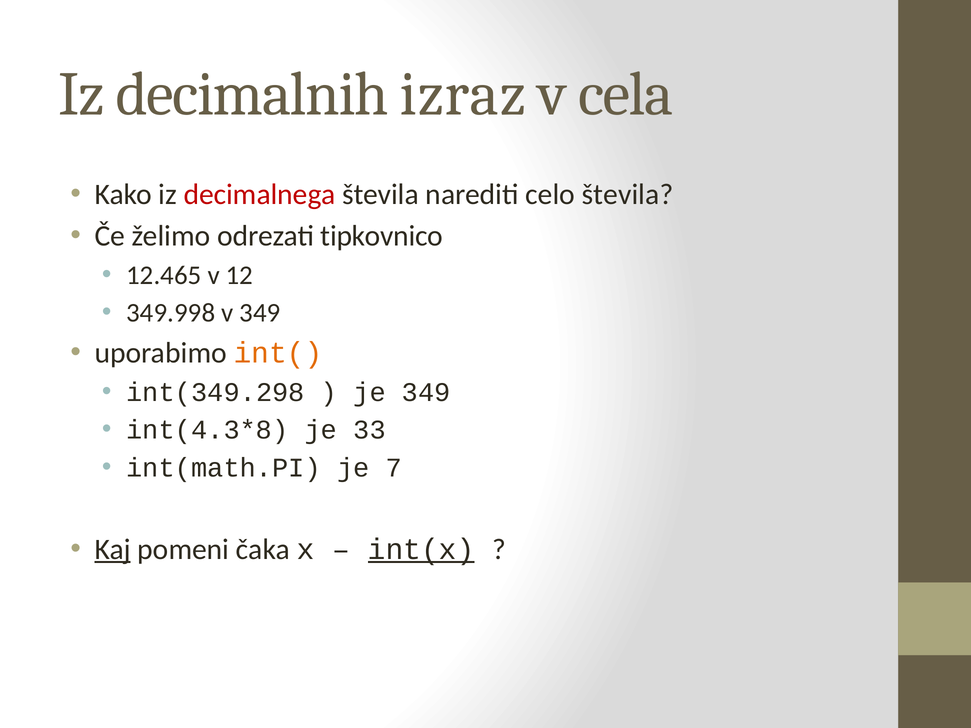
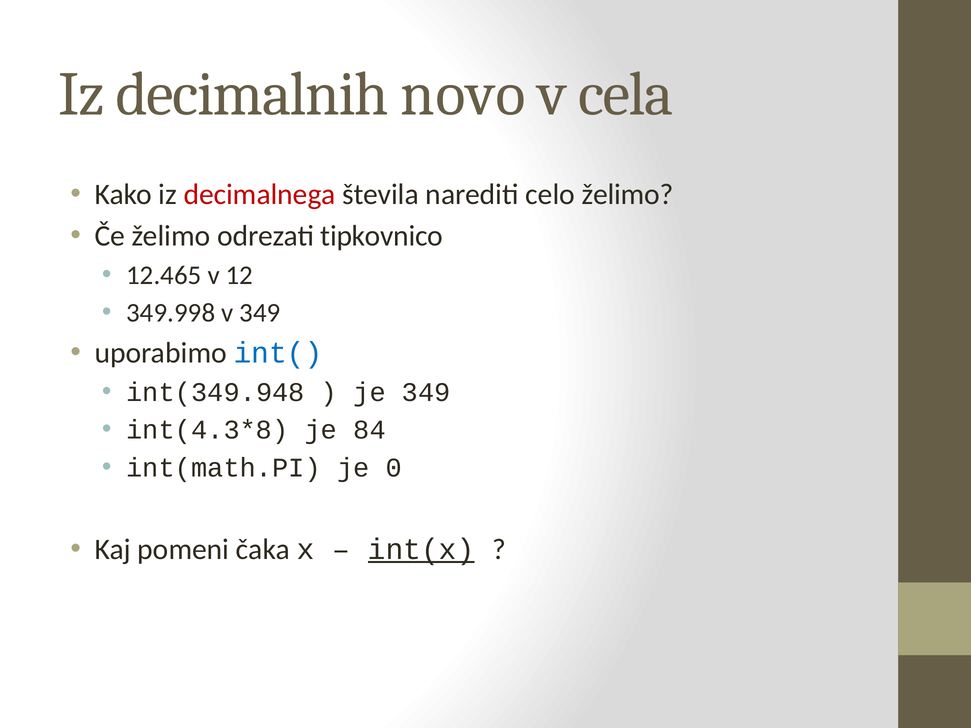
izraz: izraz -> novo (463, 94)
celo števila: števila -> želimo (628, 195)
int( colour: orange -> blue (278, 353)
int(349.298: int(349.298 -> int(349.948 (215, 392)
33: 33 -> 84 (370, 430)
7: 7 -> 0 (394, 468)
Kaj underline: present -> none (113, 550)
